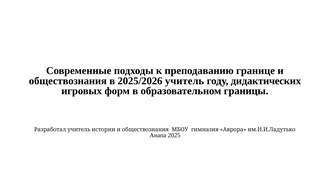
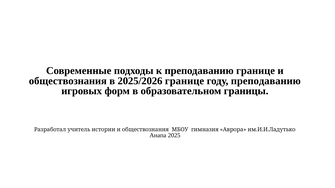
2025/2026 учитель: учитель -> границе (185, 81)
году дидактических: дидактических -> преподаванию (266, 81)
